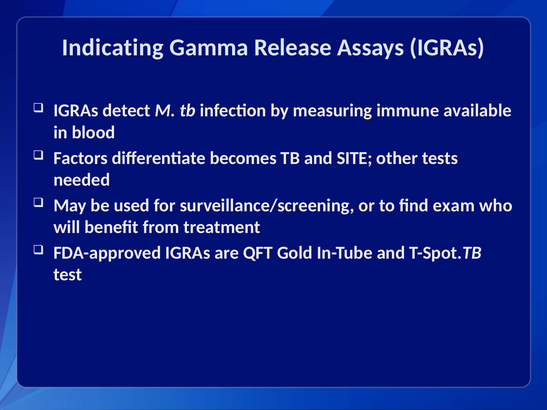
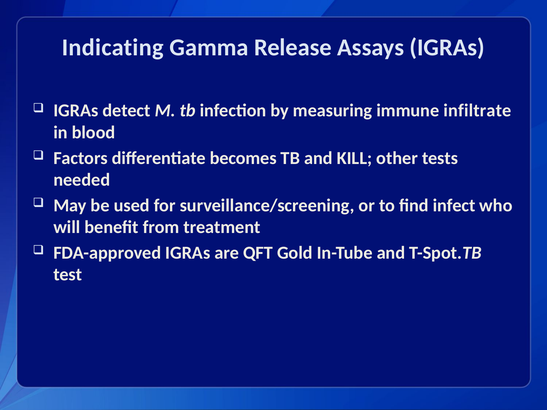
available: available -> infiltrate (478, 111)
SITE: SITE -> KILL (354, 158)
exam: exam -> infect (454, 205)
